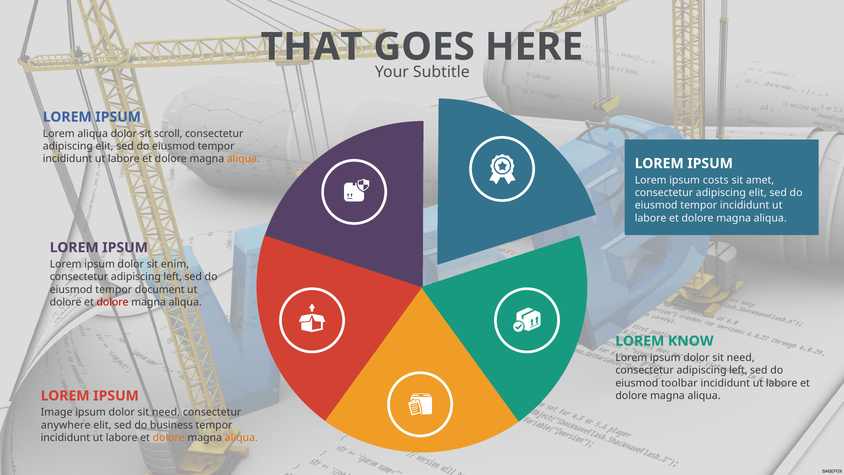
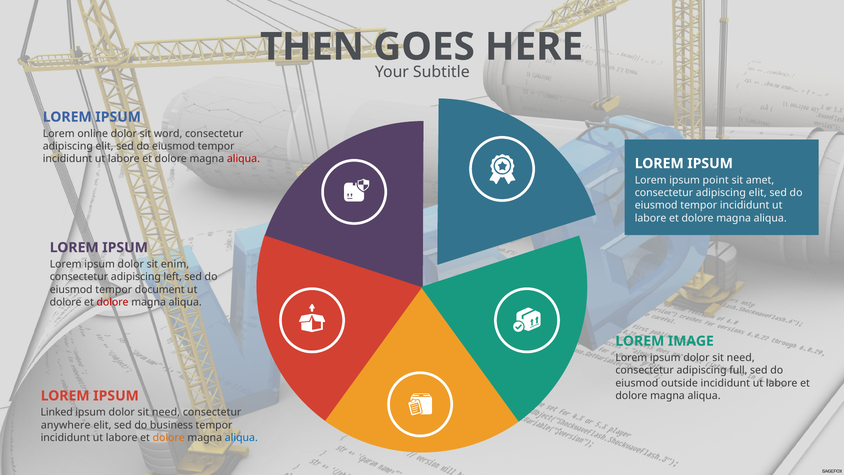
THAT: THAT -> THEN (312, 47)
Lorem aliqua: aliqua -> online (93, 134)
scroll: scroll -> word (168, 134)
aliqua colour: orange -> red (243, 159)
costs: costs -> point (716, 180)
KNOW: KNOW -> IMAGE (691, 341)
left: left -> full (738, 370)
toolbar: toolbar -> outside (679, 383)
Image: Image -> Linked (57, 412)
aliqua colour: orange -> blue (241, 438)
